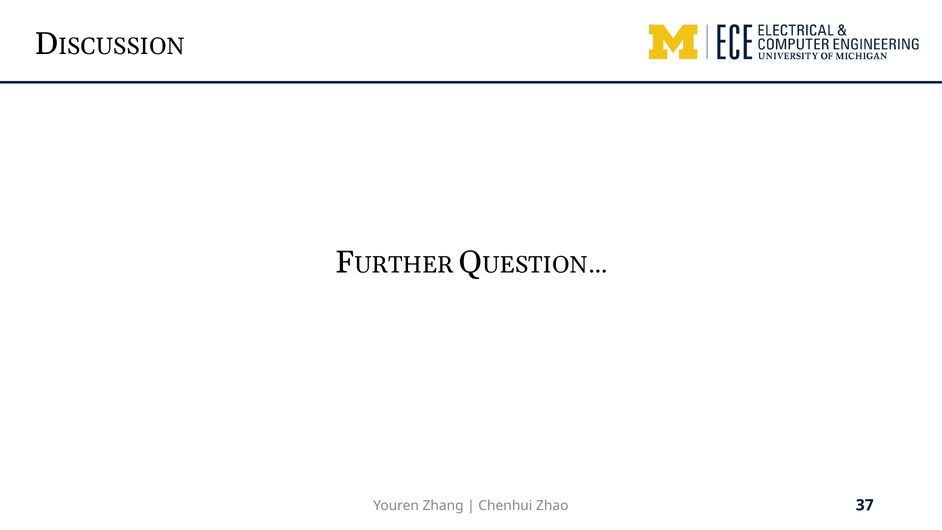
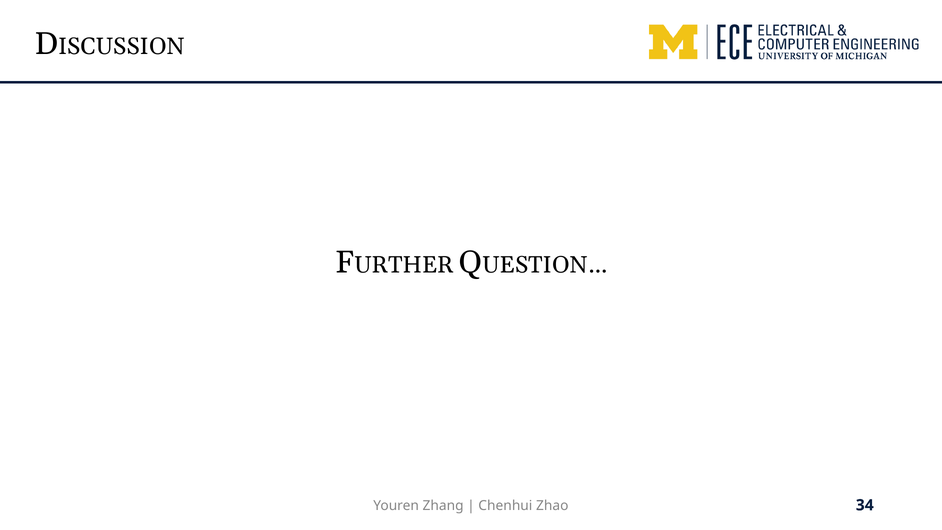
37: 37 -> 34 (865, 505)
